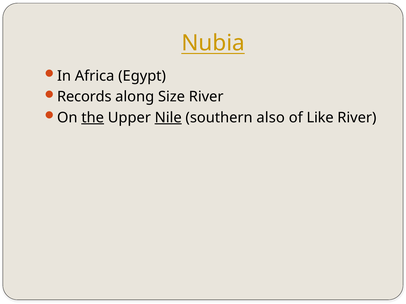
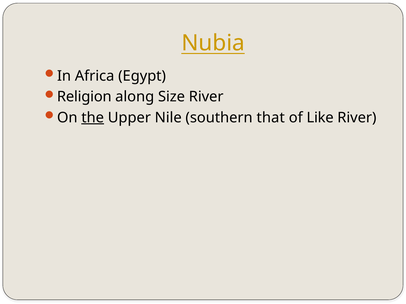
Records: Records -> Religion (84, 97)
Nile underline: present -> none (168, 118)
also: also -> that (271, 118)
